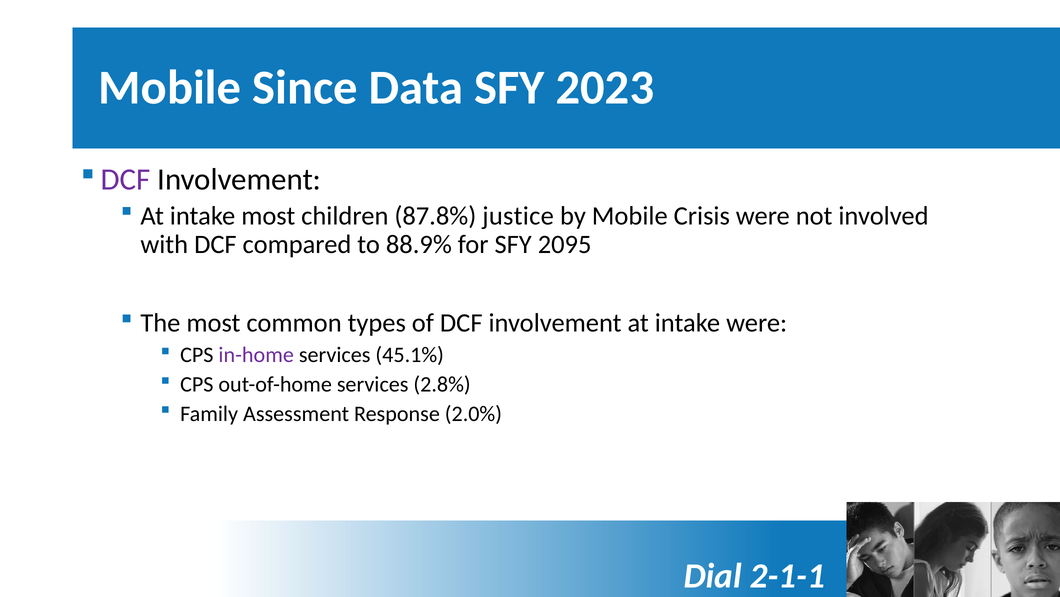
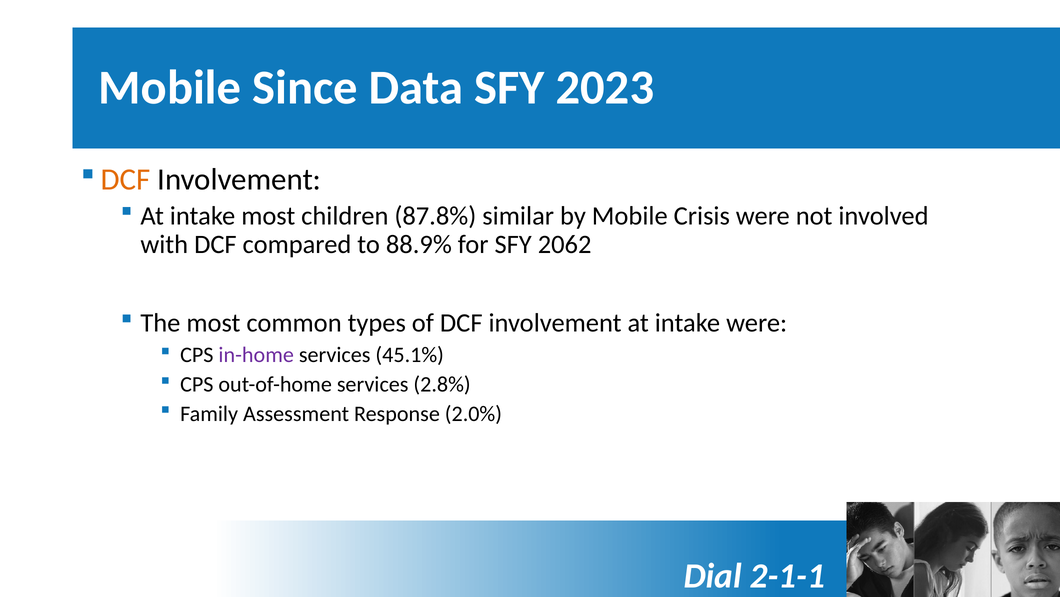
DCF colour: purple -> orange (125, 179)
justice: justice -> similar (518, 216)
2095: 2095 -> 2062 (565, 244)
